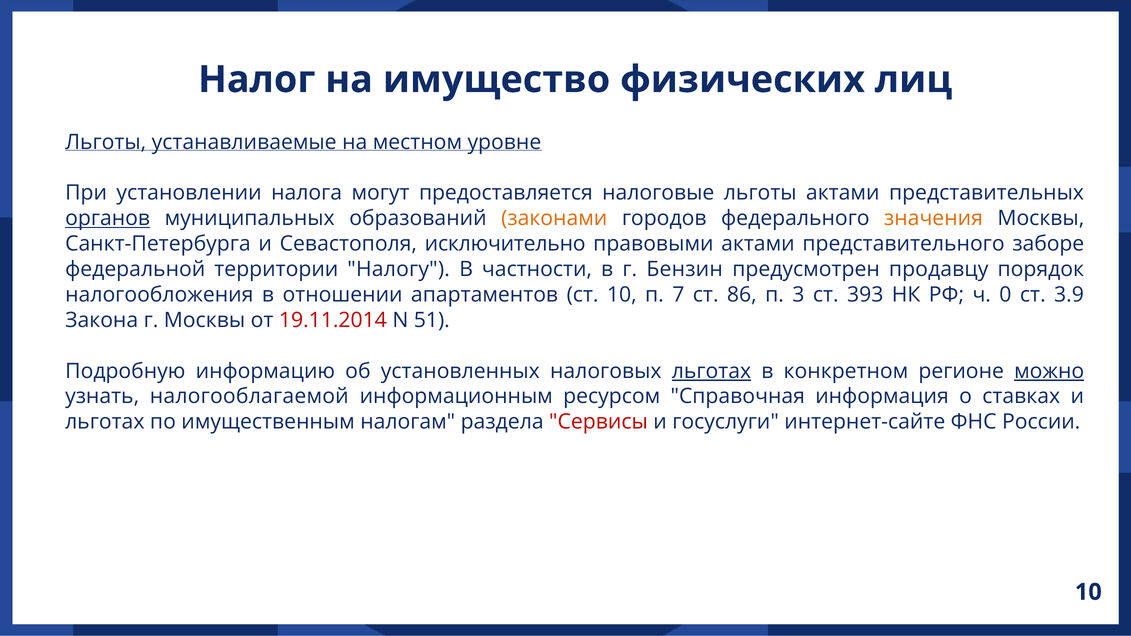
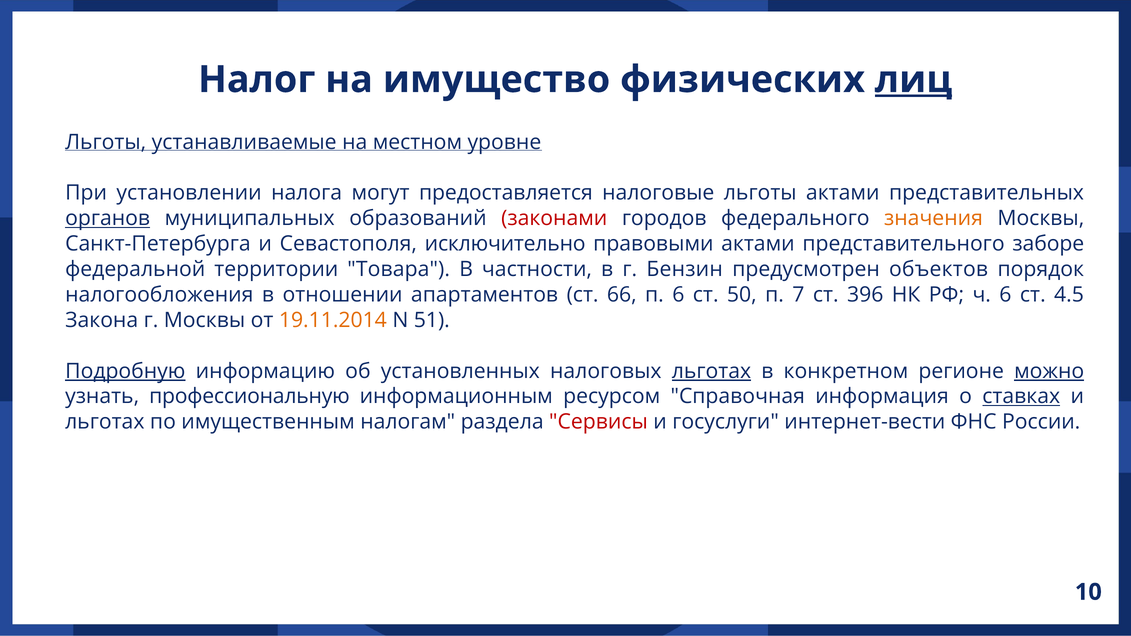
лиц underline: none -> present (913, 80)
законами colour: orange -> red (554, 218)
Налогу: Налогу -> Товара (399, 269)
продавцу: продавцу -> объектов (939, 269)
ст 10: 10 -> 66 (622, 295)
п 7: 7 -> 6 (678, 295)
86: 86 -> 50 (742, 295)
3: 3 -> 7 (798, 295)
393: 393 -> 396 (865, 295)
ч 0: 0 -> 6 (1005, 295)
3.9: 3.9 -> 4.5 (1069, 295)
19.11.2014 colour: red -> orange (333, 320)
Подробную underline: none -> present (125, 371)
налогооблагаемой: налогооблагаемой -> профессиональную (249, 397)
ставках underline: none -> present (1021, 397)
интернет-сайте: интернет-сайте -> интернет-вести (865, 422)
